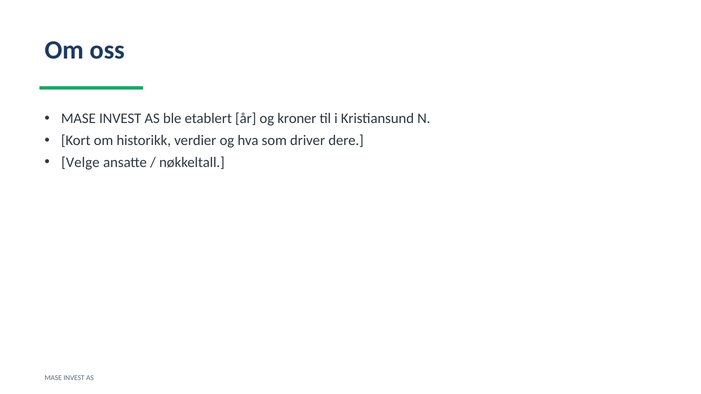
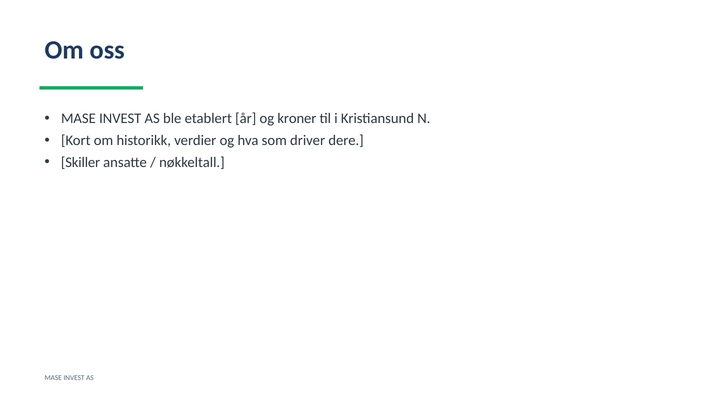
Velge: Velge -> Skiller (81, 163)
